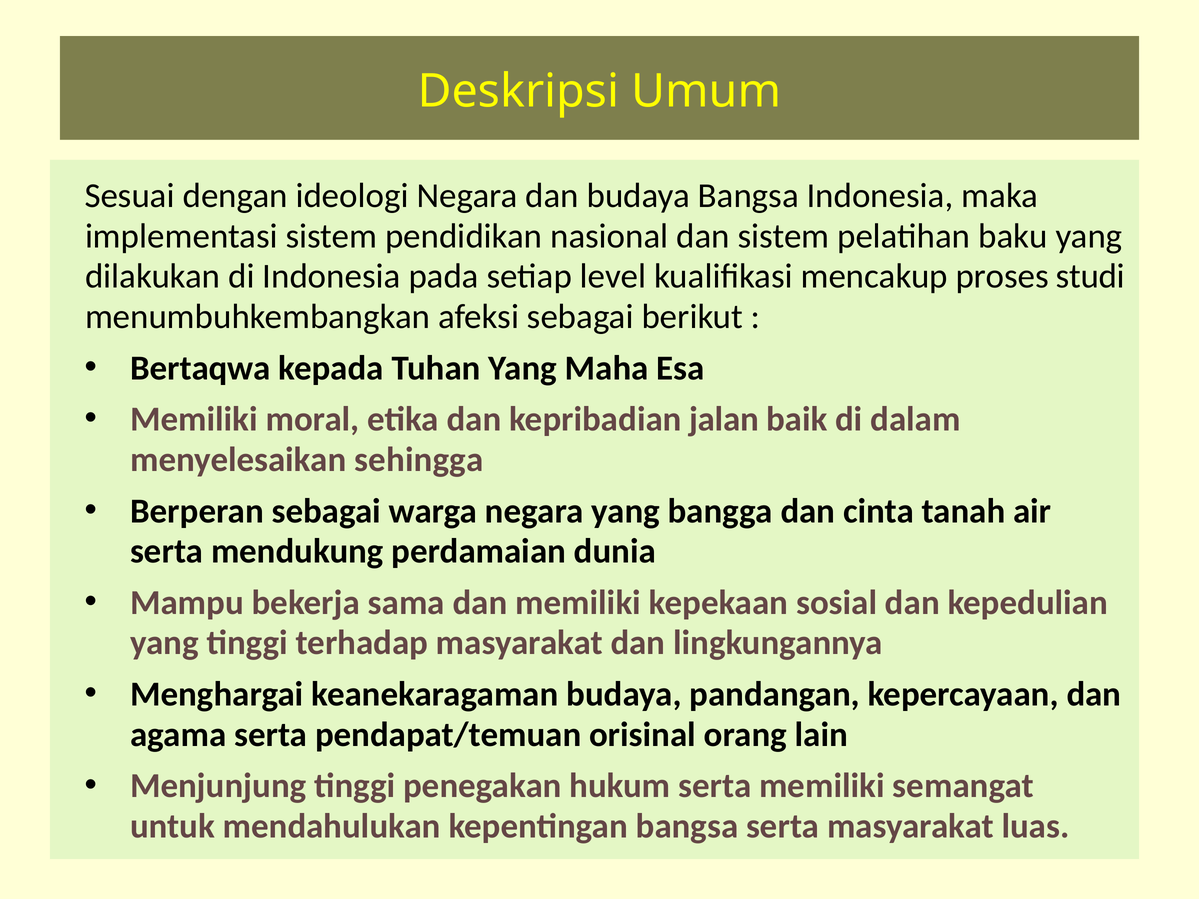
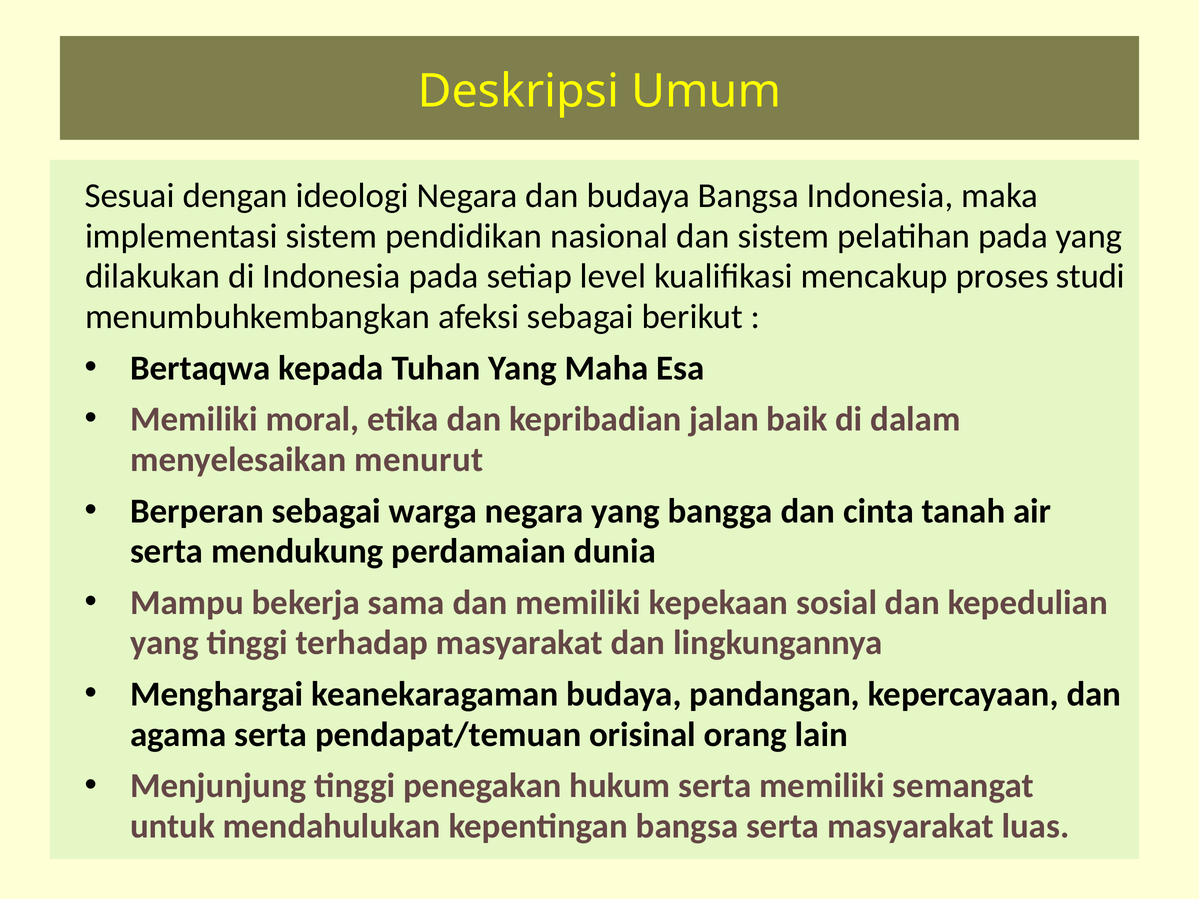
pelatihan baku: baku -> pada (1013, 236)
sehingga: sehingga -> menurut (419, 460)
